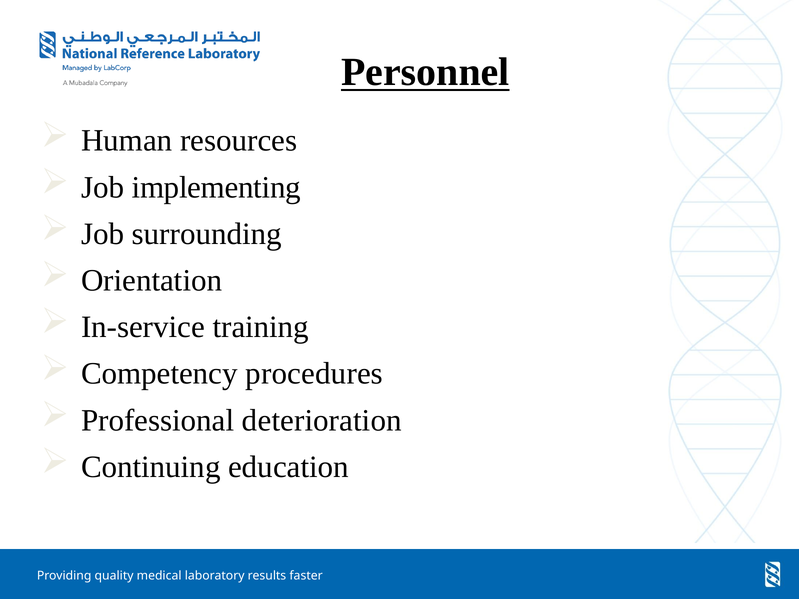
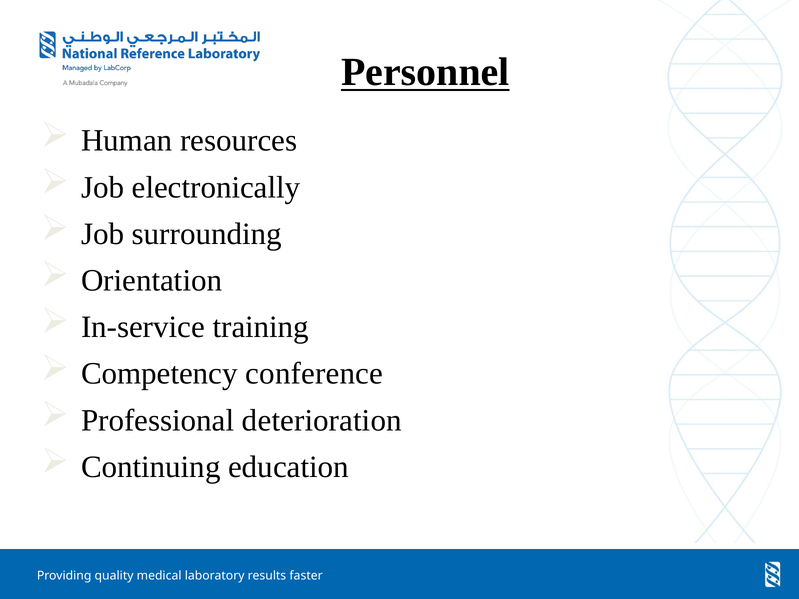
implementing: implementing -> electronically (216, 187)
procedures: procedures -> conference (314, 374)
